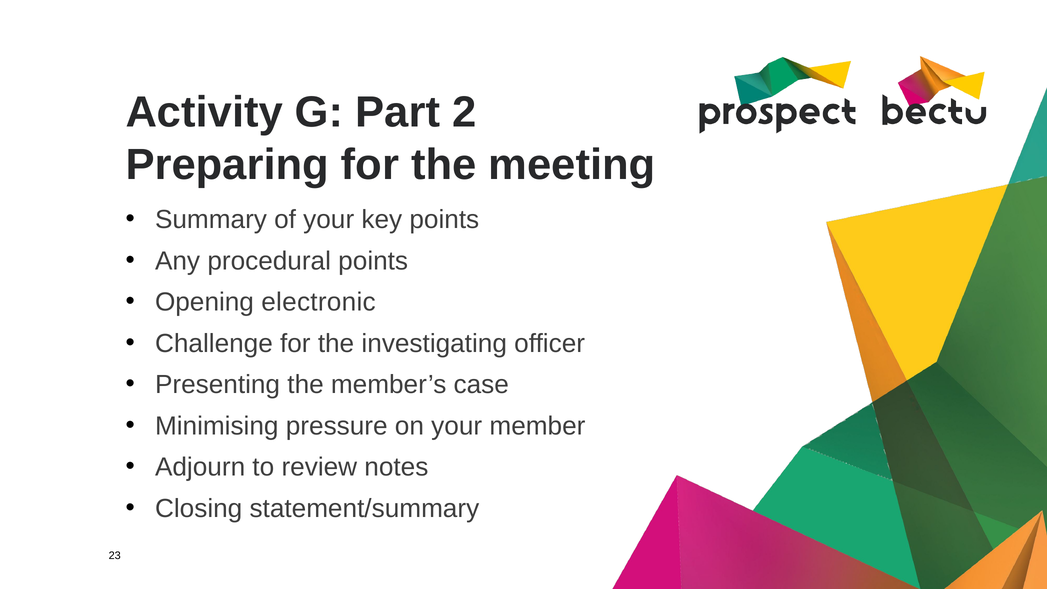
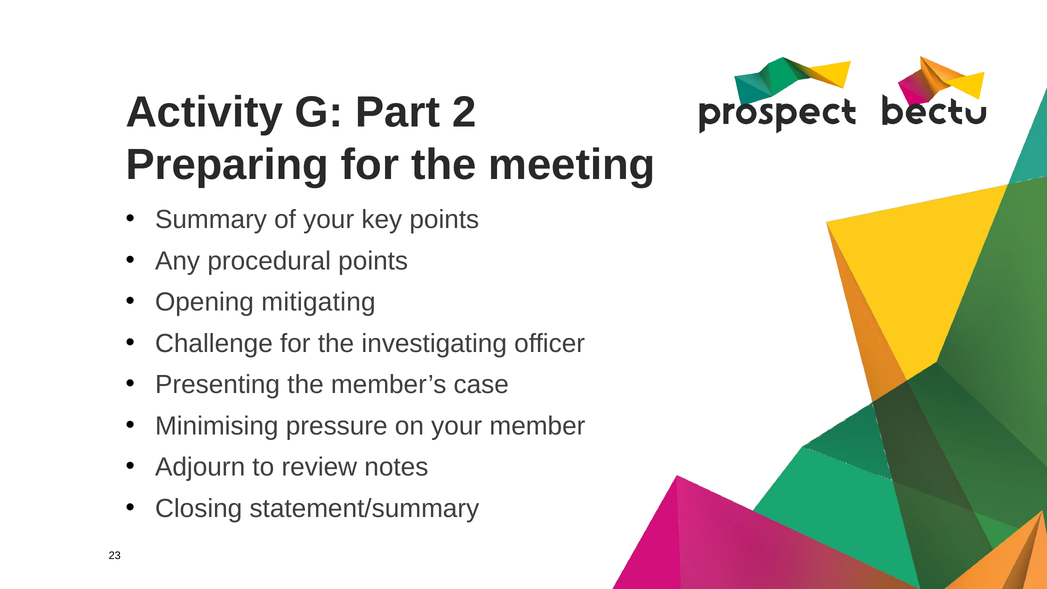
electronic: electronic -> mitigating (318, 302)
